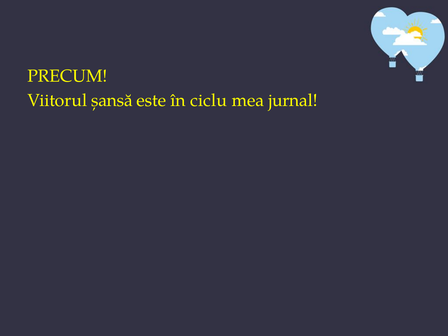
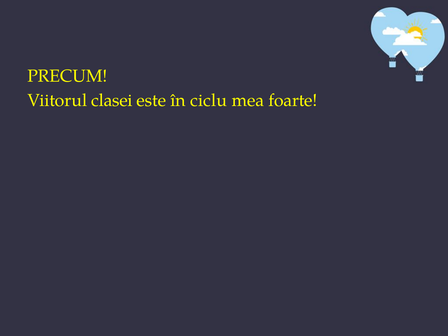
șansă: șansă -> clasei (112, 100)
jurnal: jurnal -> foarte (293, 100)
